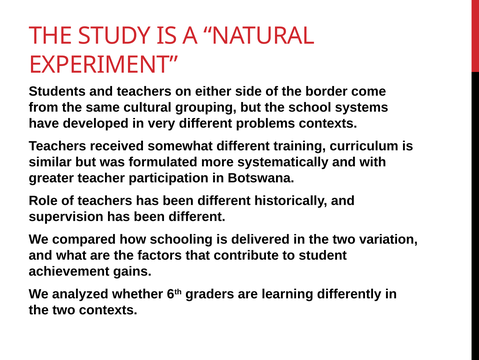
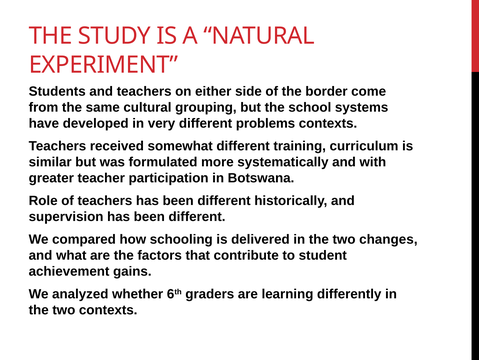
variation: variation -> changes (388, 239)
